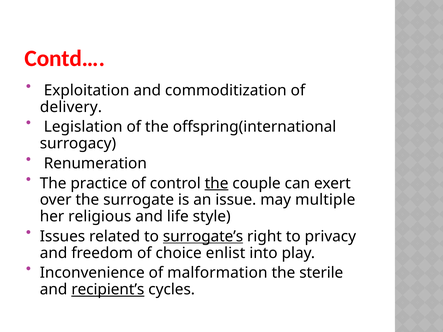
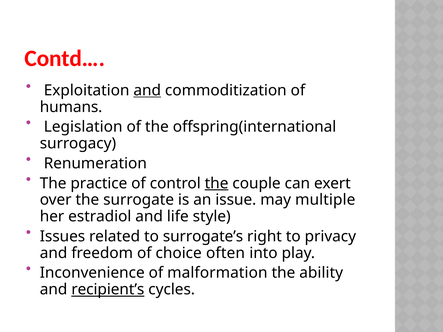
and underline: none -> present (147, 90)
delivery: delivery -> humans (71, 107)
religious: religious -> estradiol (100, 217)
surrogate’s underline: present -> none (203, 237)
enlist: enlist -> often (225, 253)
sterile: sterile -> ability (321, 273)
